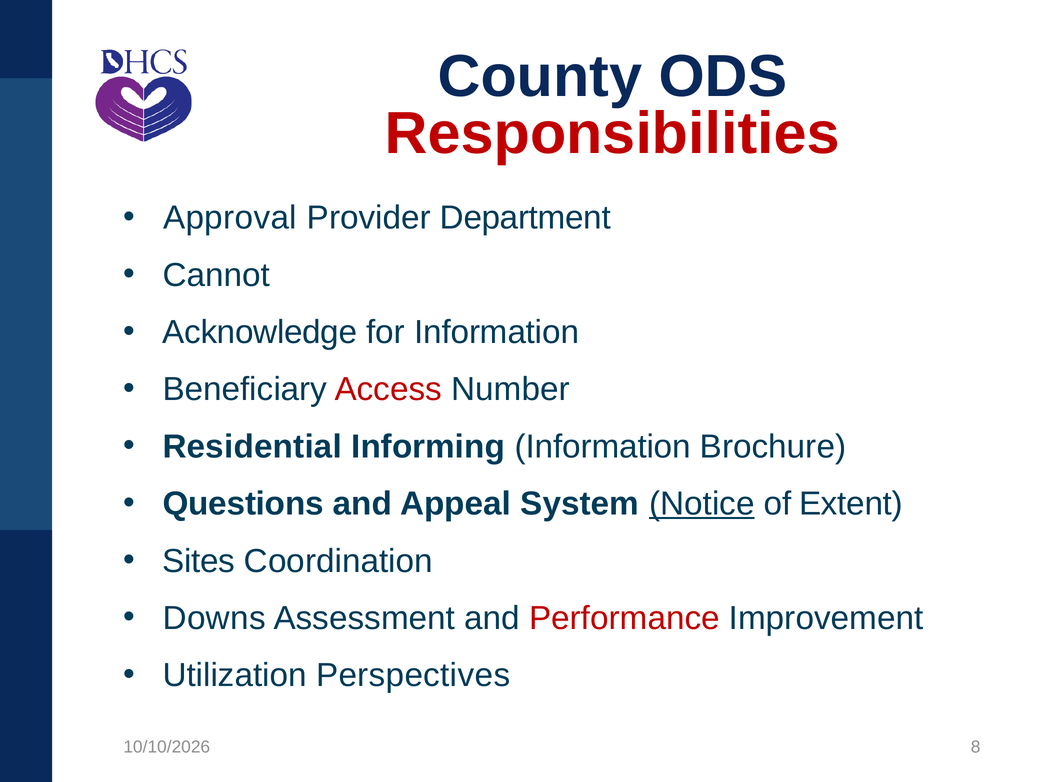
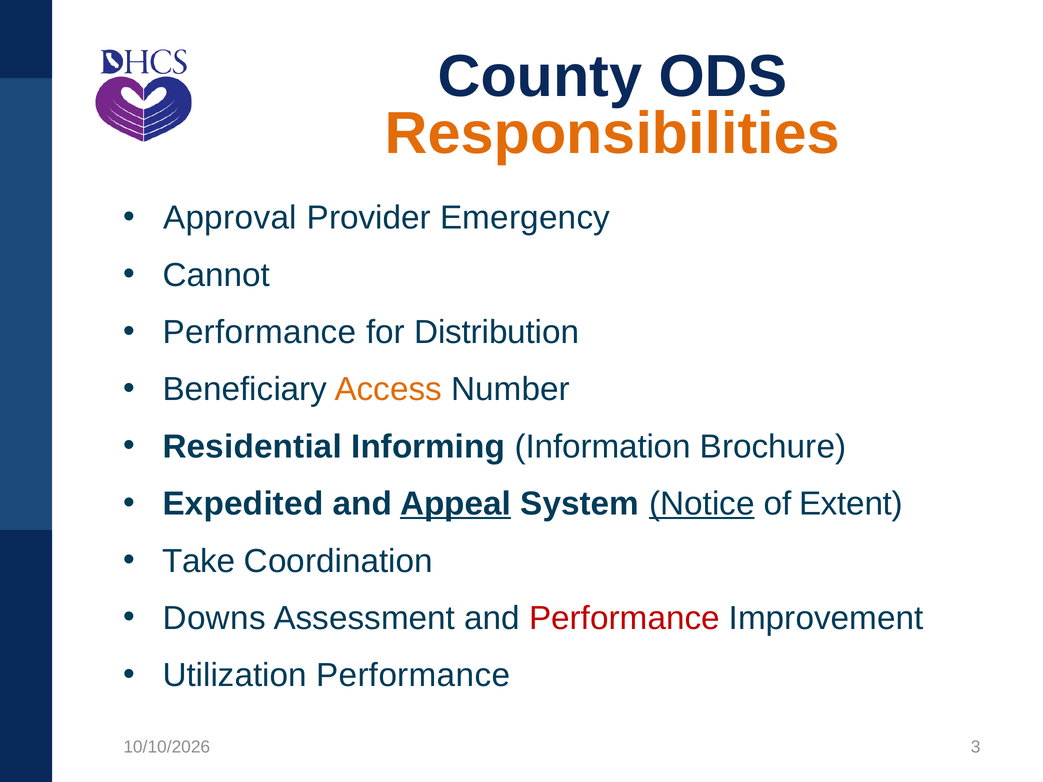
Responsibilities colour: red -> orange (612, 134)
Department: Department -> Emergency (525, 218)
Acknowledge: Acknowledge -> Performance (259, 332)
for Information: Information -> Distribution (497, 332)
Access colour: red -> orange (388, 390)
Questions: Questions -> Expedited (243, 504)
Appeal underline: none -> present (456, 504)
Sites: Sites -> Take (199, 561)
Utilization Perspectives: Perspectives -> Performance (413, 676)
8: 8 -> 3 (976, 747)
